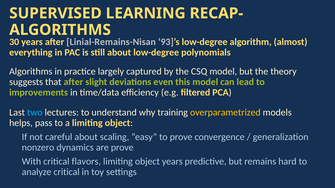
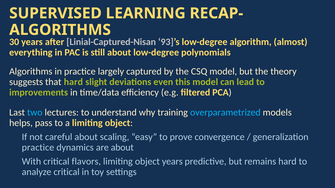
Linial-Remains-Nisan: Linial-Remains-Nisan -> Linial-Captured-Nisan (111, 42)
that after: after -> hard (73, 82)
overparametrized colour: yellow -> light blue (225, 113)
nonzero: nonzero -> practice (38, 148)
are prove: prove -> about (122, 148)
